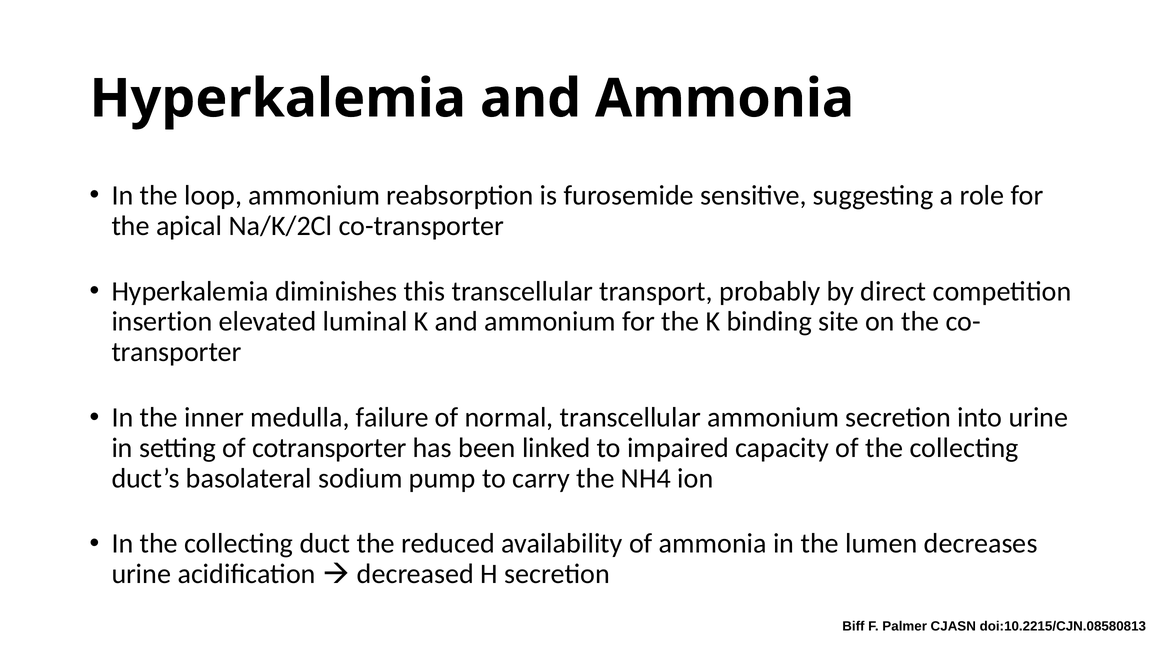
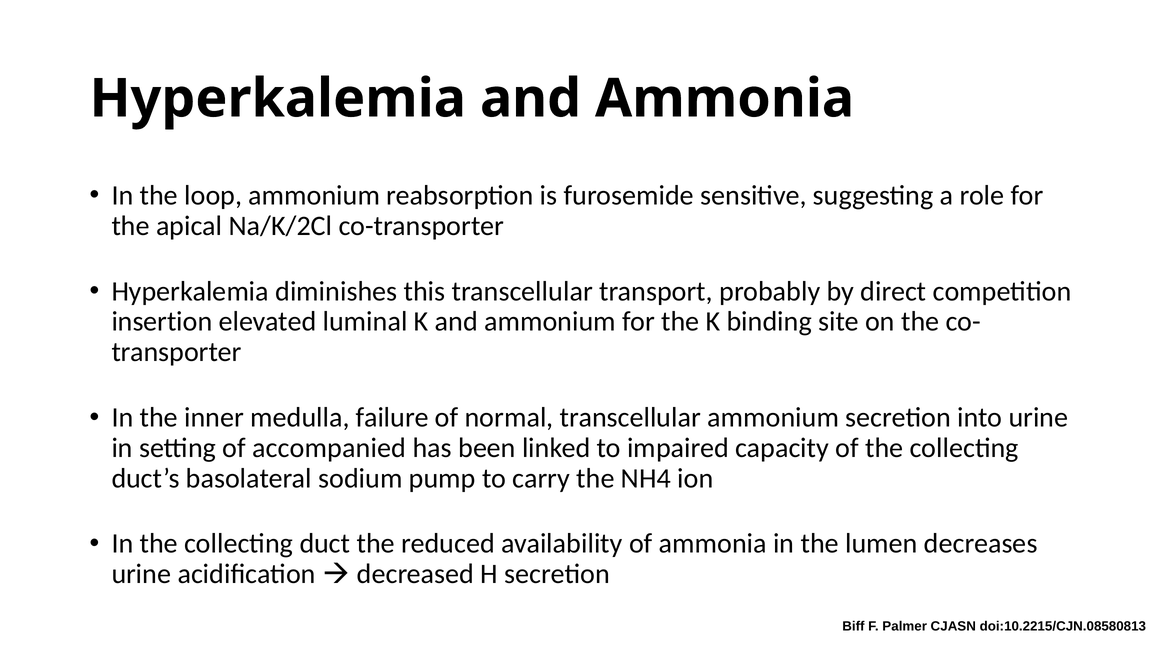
cotransporter: cotransporter -> accompanied (329, 447)
